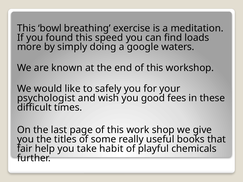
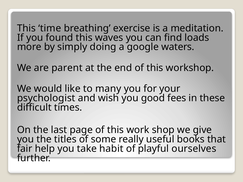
bowl: bowl -> time (50, 28)
speed: speed -> waves (109, 38)
known: known -> parent (67, 68)
safely: safely -> many (108, 89)
chemicals: chemicals -> ourselves (194, 149)
